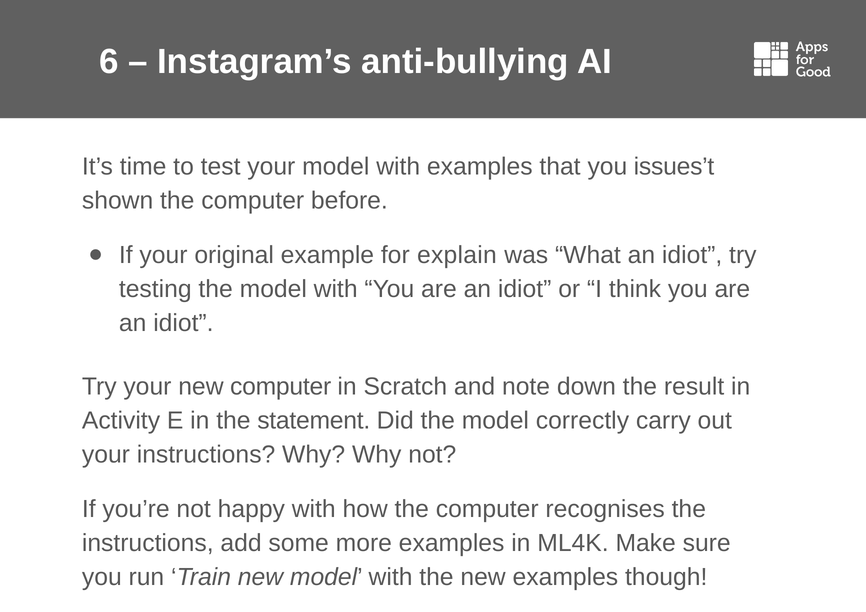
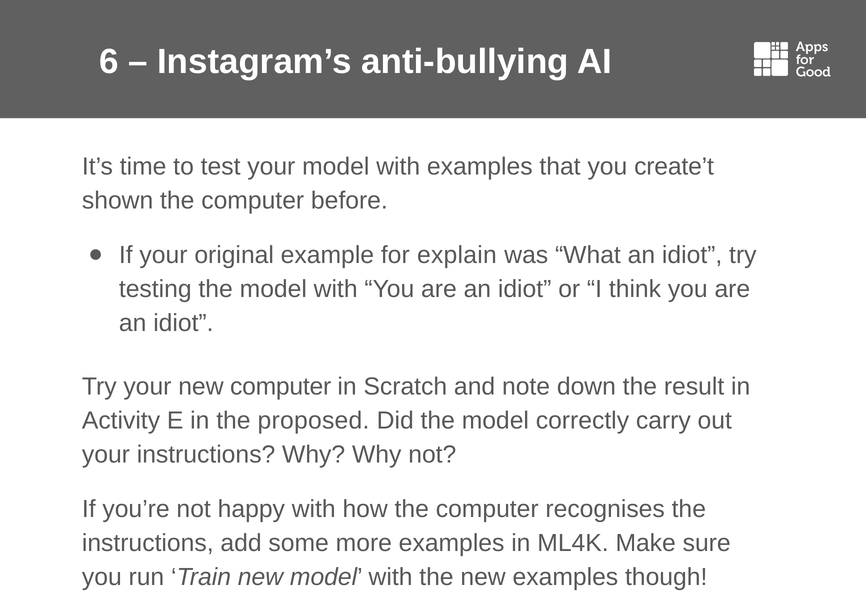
issues’t: issues’t -> create’t (674, 167)
statement: statement -> proposed (314, 421)
